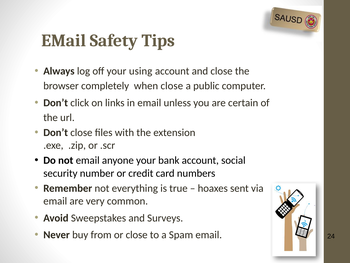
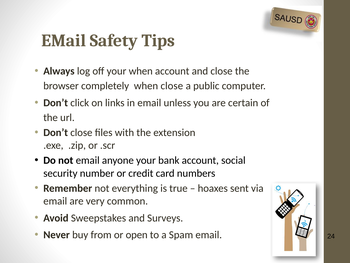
your using: using -> when (141, 71)
or close: close -> open (137, 234)
